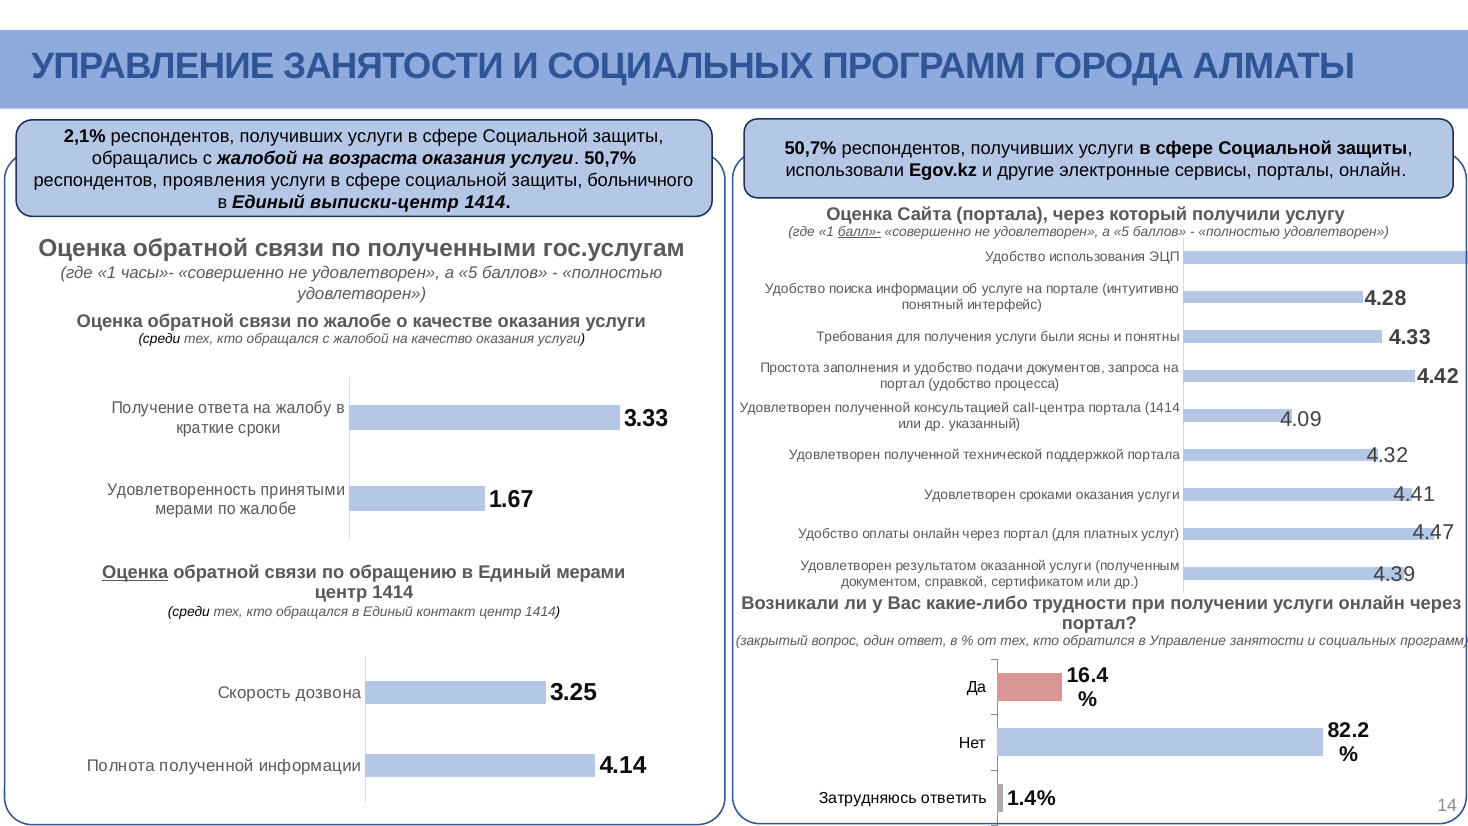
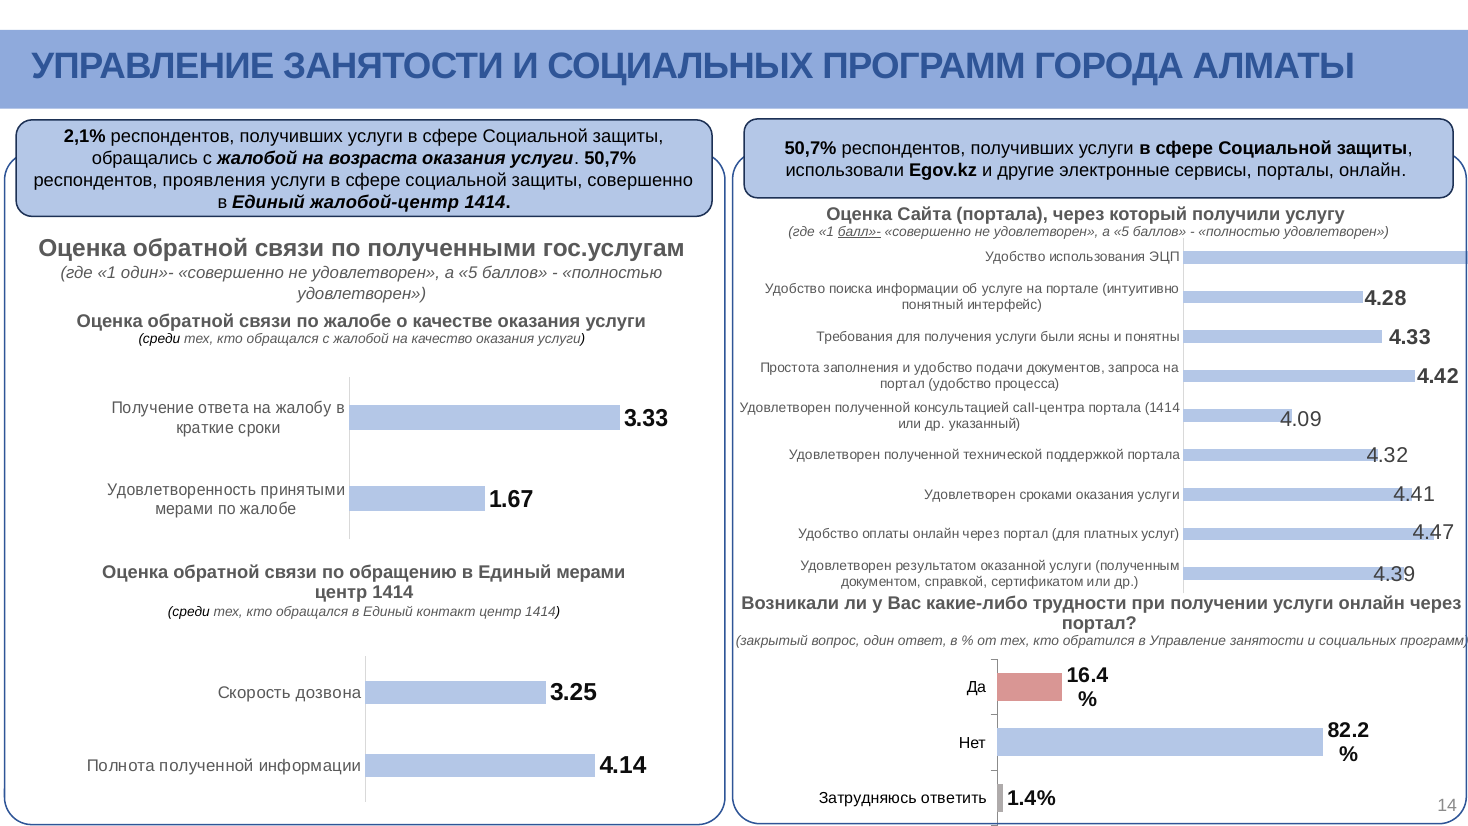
защиты больничного: больничного -> совершенно (640, 180)
выписки-центр: выписки-центр -> жалобой-центр (385, 202)
часы»-: часы»- -> один»- (147, 273)
Оценка underline: present -> none (135, 572)
